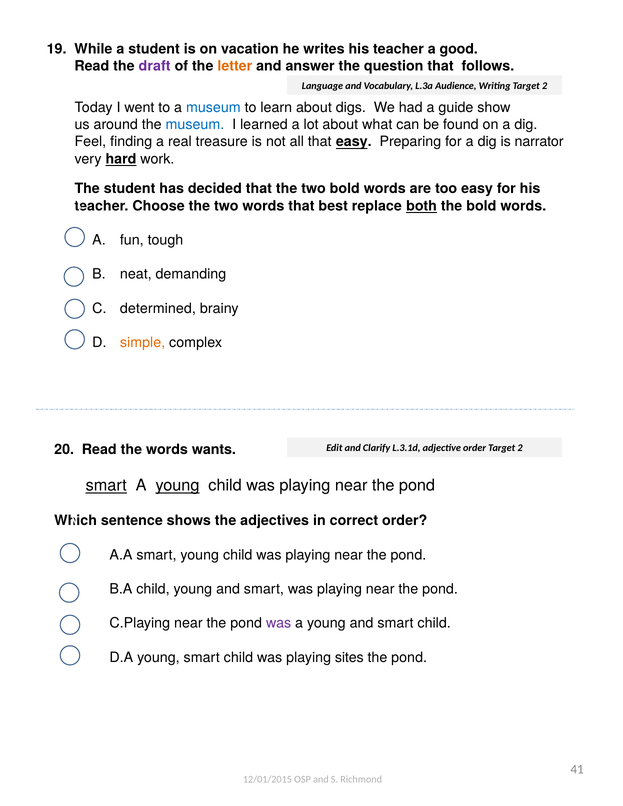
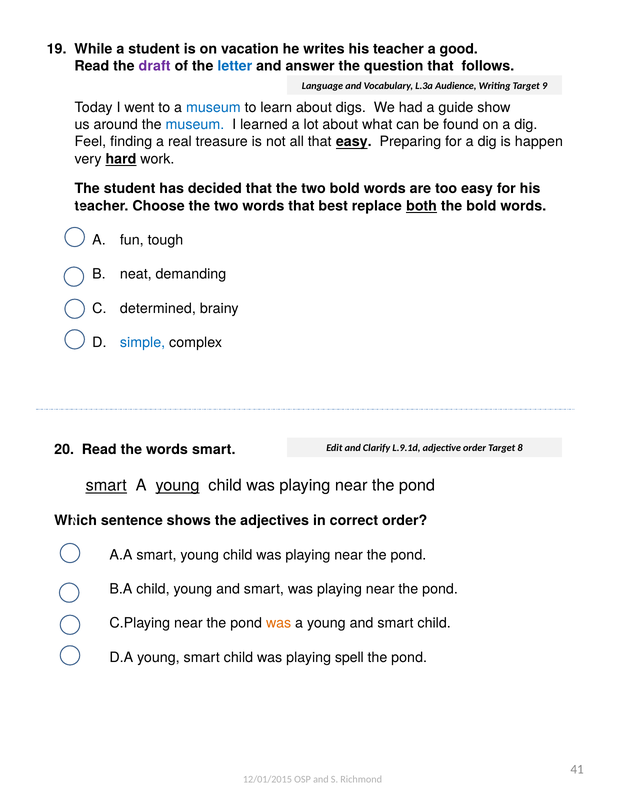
letter colour: orange -> blue (235, 66)
Writing Target 2: 2 -> 9 (545, 86)
narrator: narrator -> happen (539, 142)
simple colour: orange -> blue (143, 343)
L.3.1d: L.3.1d -> L.9.1d (406, 448)
order Target 2: 2 -> 8 (520, 448)
words wants: wants -> smart (214, 450)
was colour: purple -> orange (279, 623)
sites: sites -> spell (349, 658)
